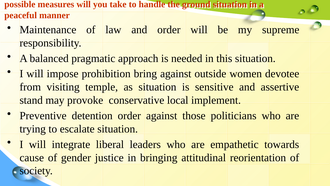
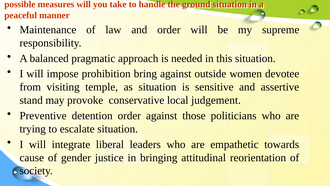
implement: implement -> judgement (216, 100)
